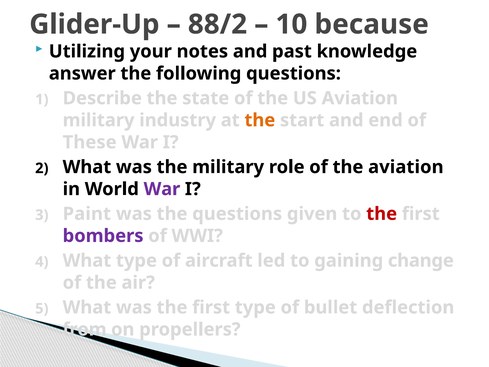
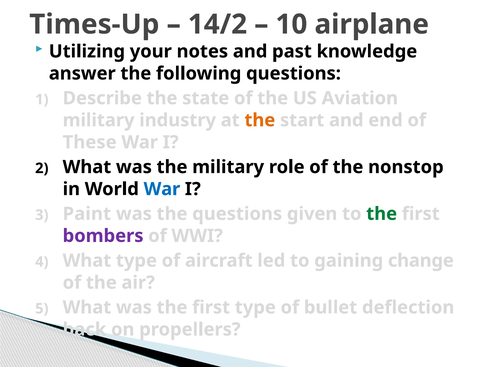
Glider-Up: Glider-Up -> Times-Up (94, 24)
88/2: 88/2 -> 14/2 (217, 24)
because: because -> airplane (372, 24)
the aviation: aviation -> nonstop (406, 167)
War colour: purple -> blue (162, 189)
the colour: red -> green (382, 214)
from: from -> back (84, 329)
